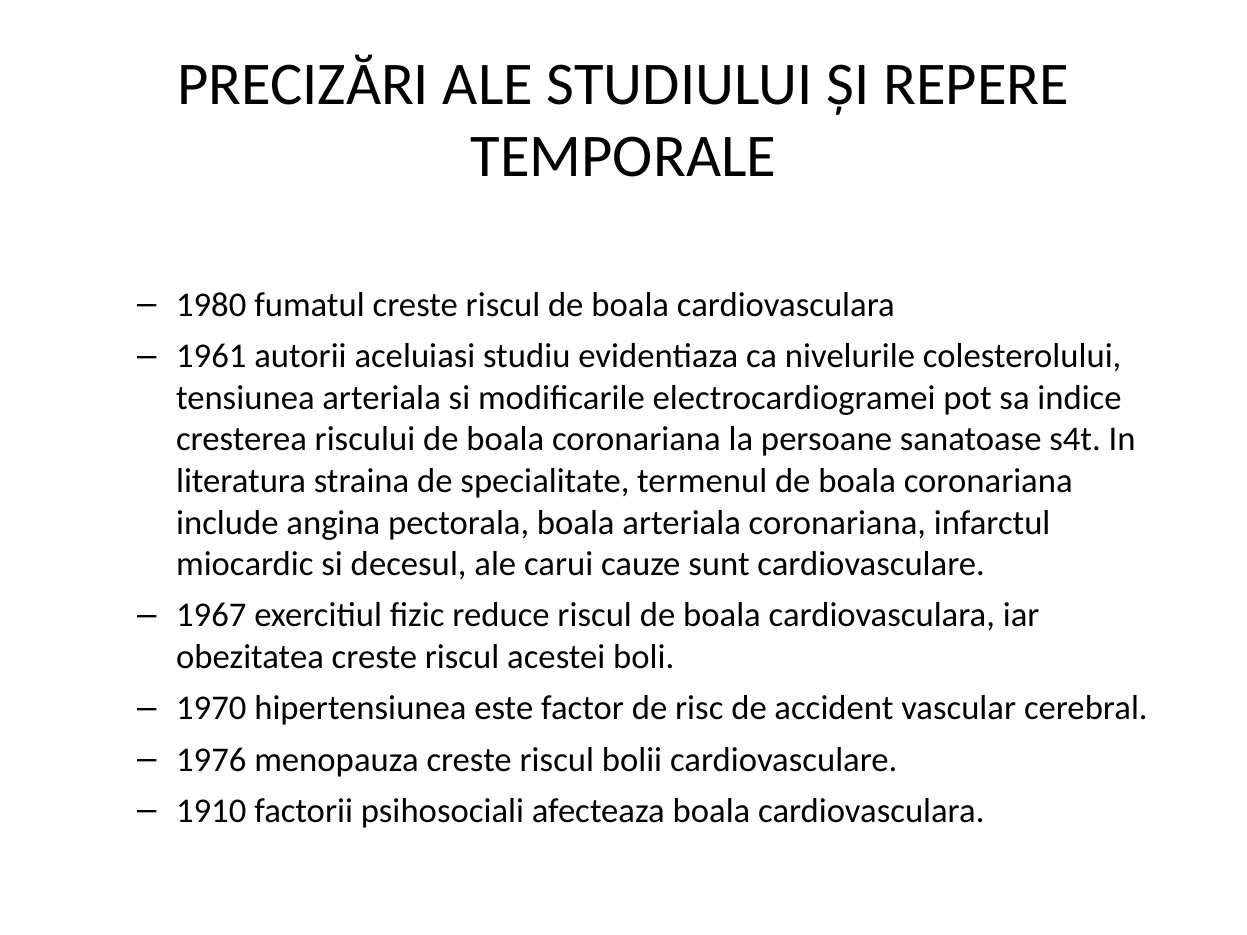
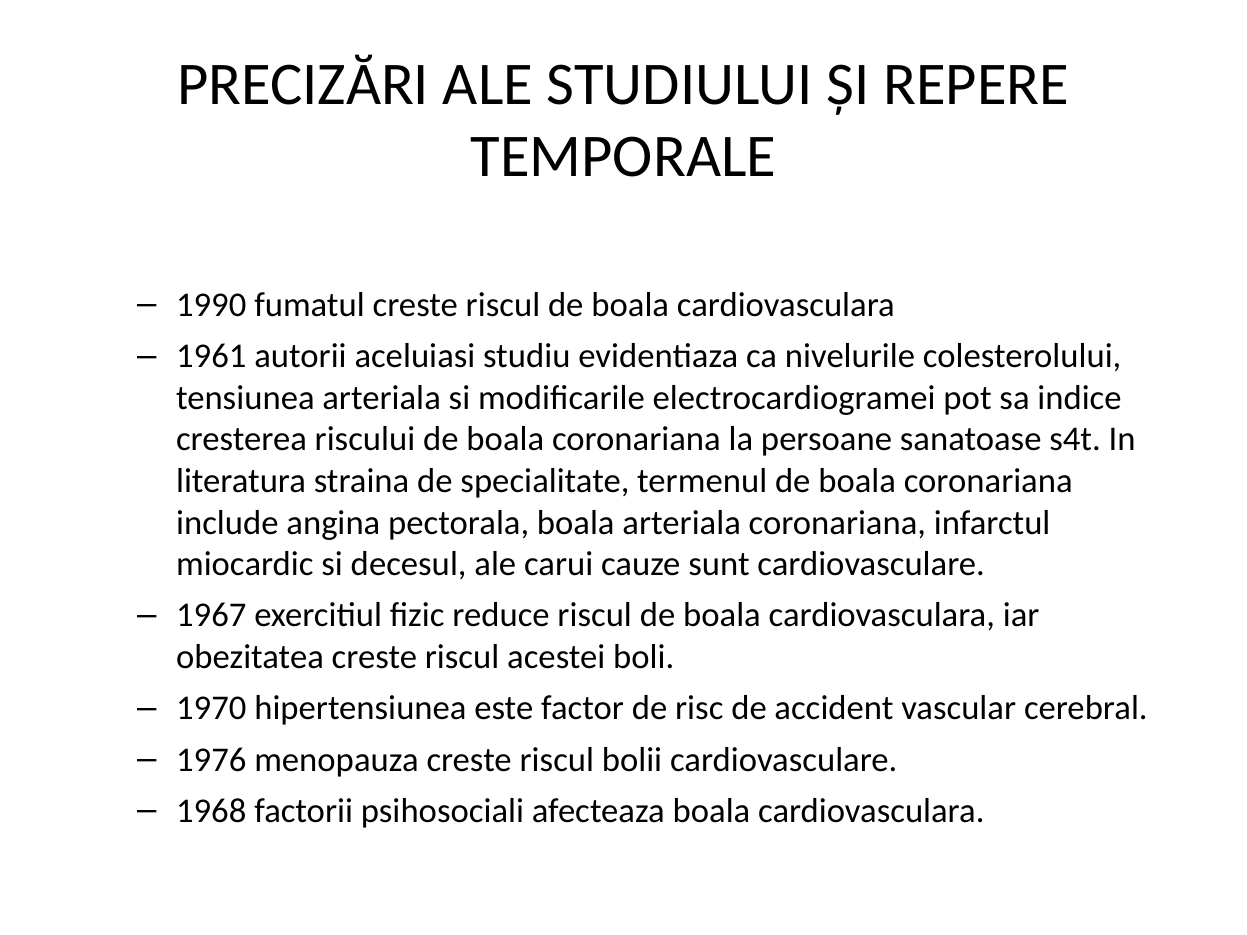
1980: 1980 -> 1990 (211, 305)
1910: 1910 -> 1968 (211, 811)
